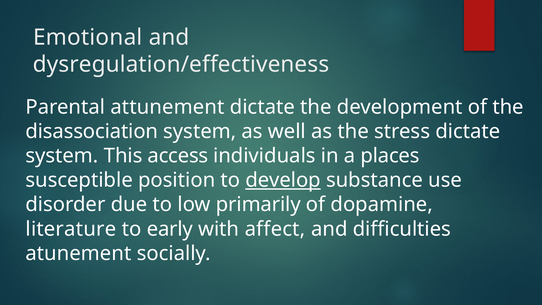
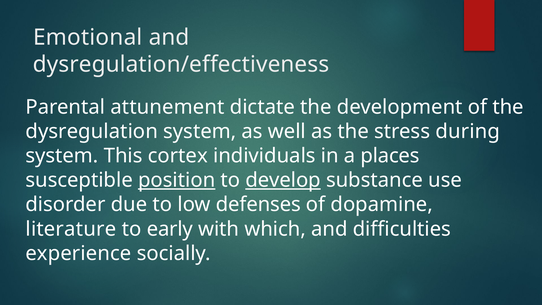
disassociation: disassociation -> dysregulation (92, 131)
stress dictate: dictate -> during (468, 131)
access: access -> cortex (178, 156)
position underline: none -> present (177, 180)
primarily: primarily -> defenses (258, 204)
affect: affect -> which (275, 229)
atunement: atunement -> experience (78, 253)
